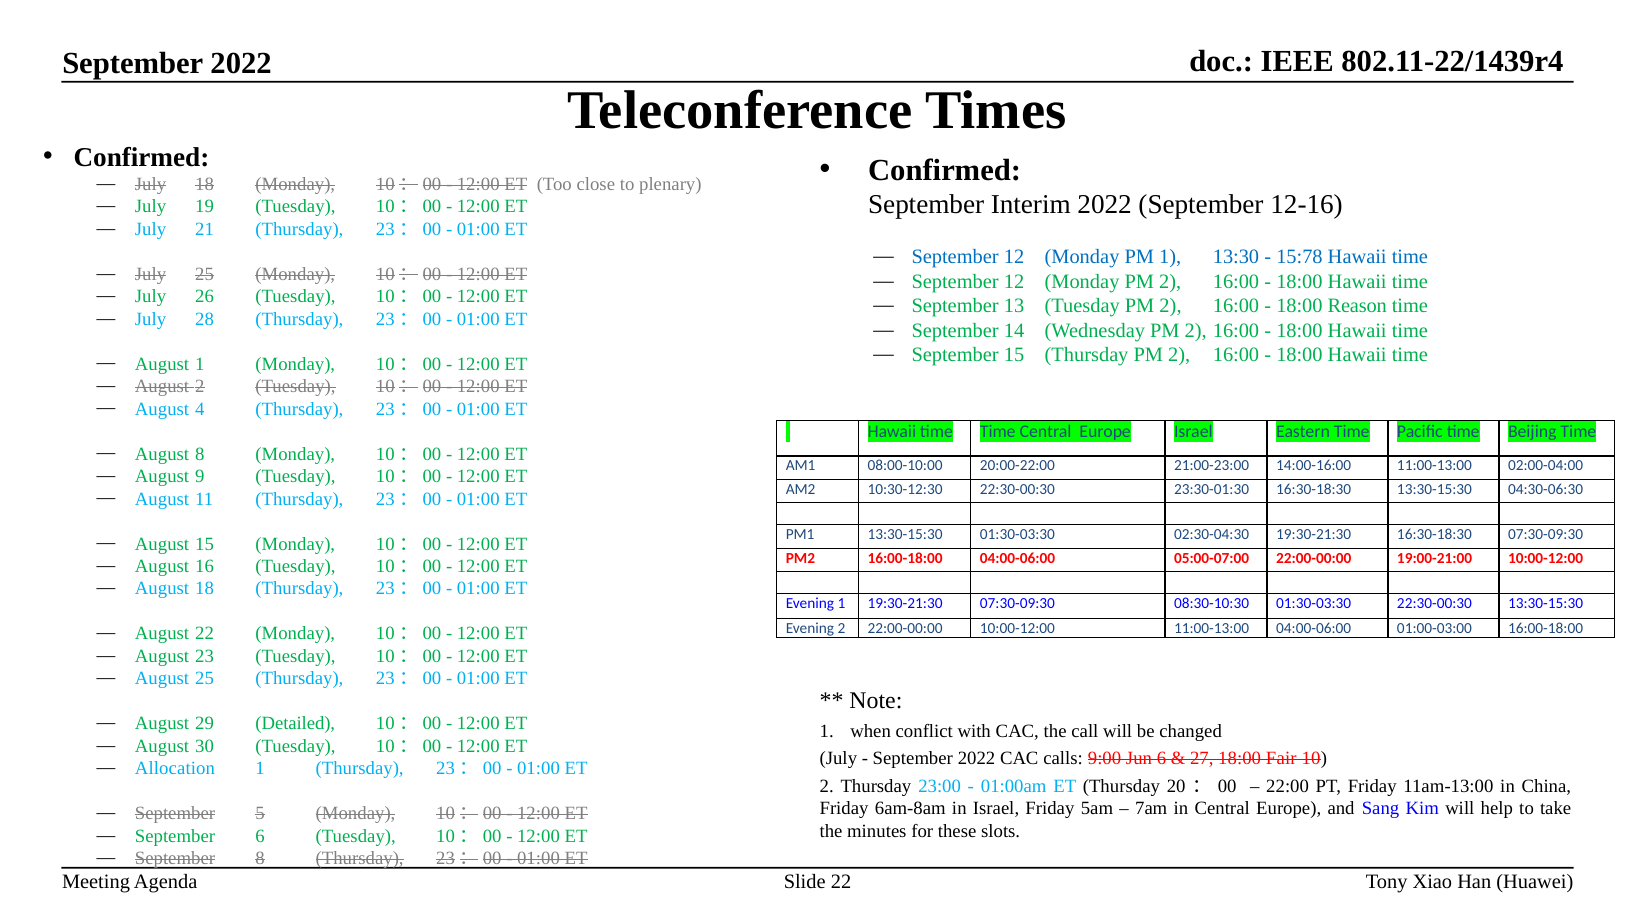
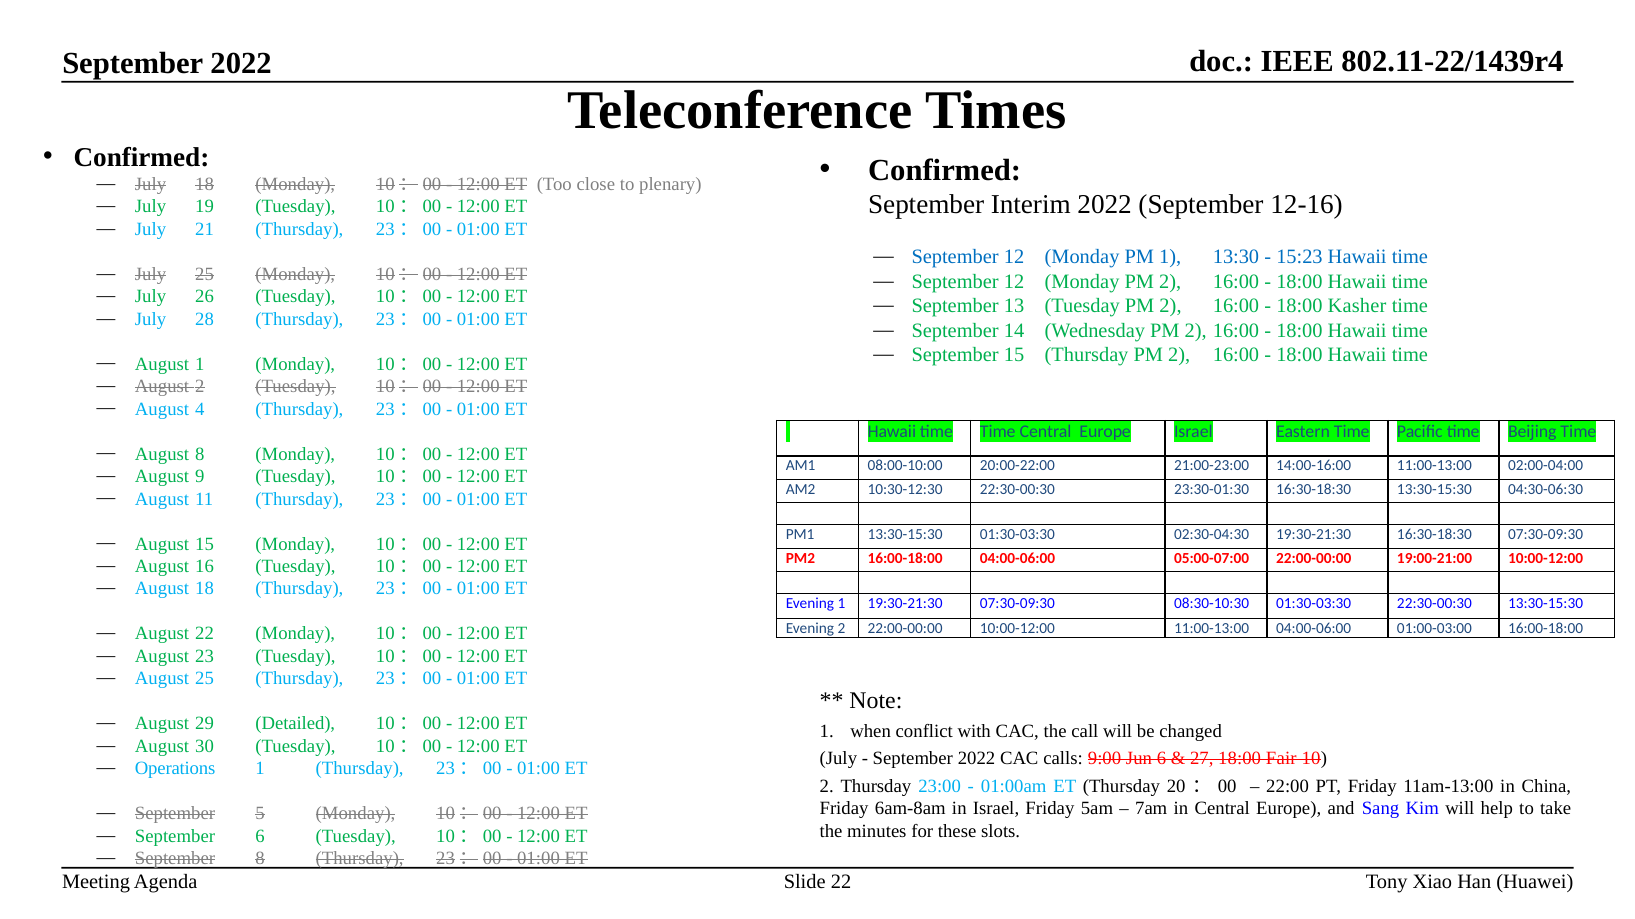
15:78: 15:78 -> 15:23 (1299, 257)
Reason: Reason -> Kasher (1357, 306)
Allocation: Allocation -> Operations (175, 769)
